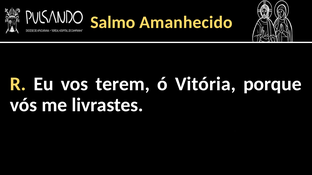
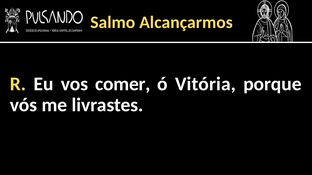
Amanhecido: Amanhecido -> Alcançarmos (186, 22)
terem: terem -> comer (123, 84)
